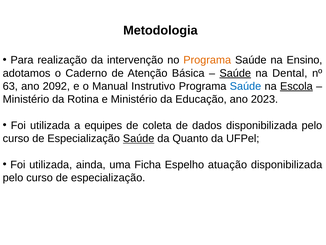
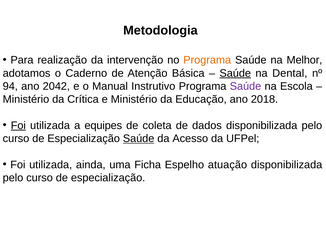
Ensino: Ensino -> Melhor (304, 60)
63: 63 -> 94 (10, 86)
2092: 2092 -> 2042 (56, 86)
Saúde colour: blue -> purple (245, 86)
Escola underline: present -> none (296, 86)
Rotina: Rotina -> Crítica (83, 99)
2023: 2023 -> 2018 (264, 99)
Foi underline: none -> present (18, 125)
Quanto: Quanto -> Acesso (190, 138)
